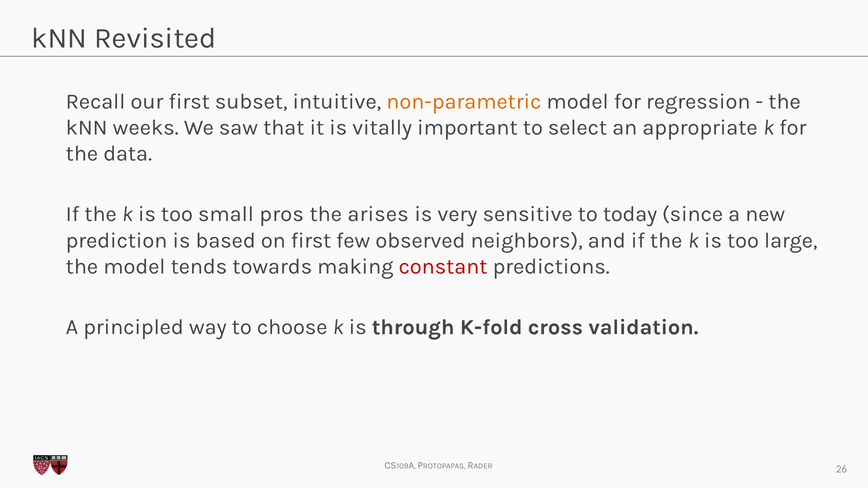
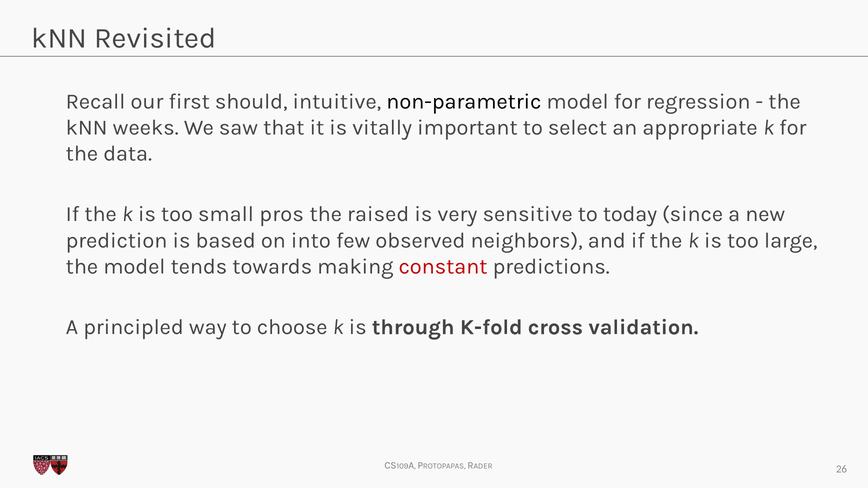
subset: subset -> should (251, 102)
non-parametric colour: orange -> black (464, 102)
arises: arises -> raised (378, 214)
on first: first -> into (311, 240)
